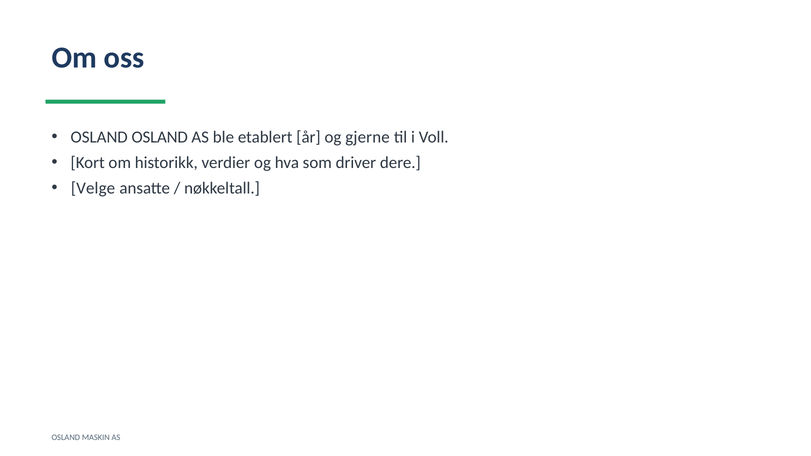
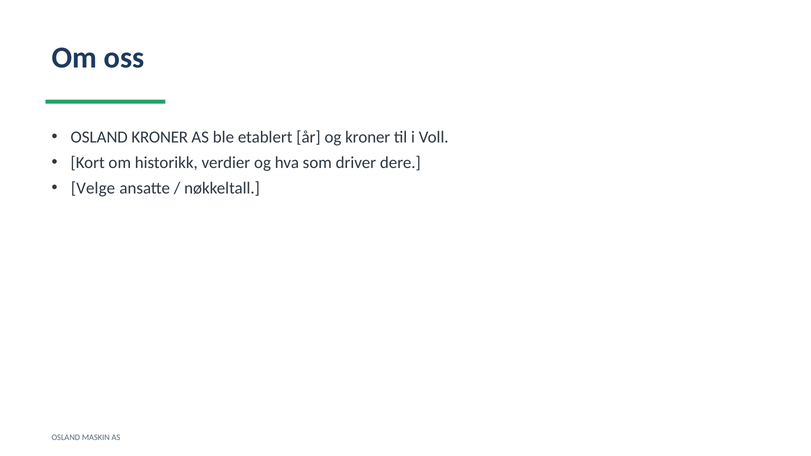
OSLAND OSLAND: OSLAND -> KRONER (160, 137)
og gjerne: gjerne -> kroner (368, 137)
